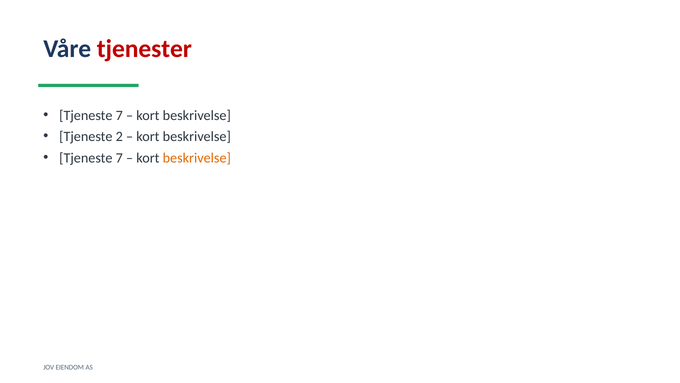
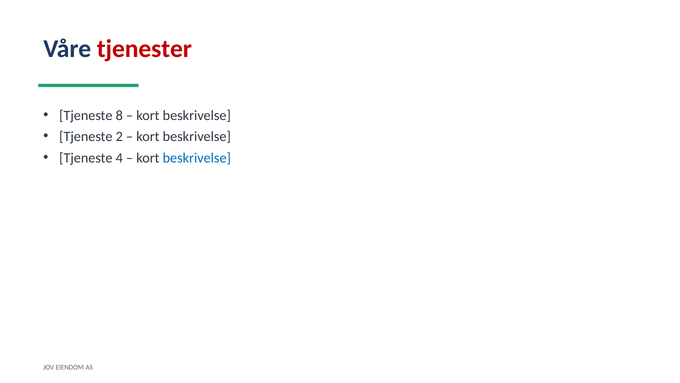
7: 7 -> 8 (119, 115)
7: 7 -> 4 (119, 158)
beskrivelse colour: orange -> blue (197, 158)
